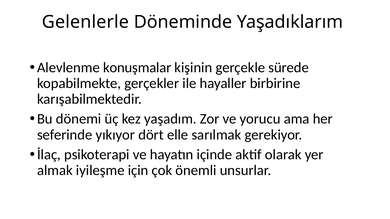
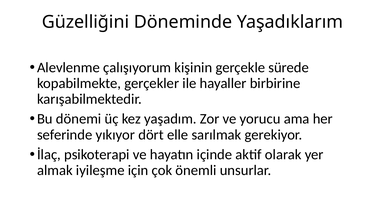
Gelenlerle: Gelenlerle -> Güzelliğini (85, 22)
konuşmalar: konuşmalar -> çalışıyorum (137, 68)
